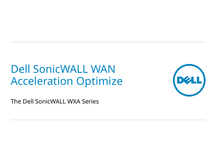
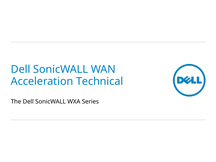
Optimize: Optimize -> Technical (100, 81)
